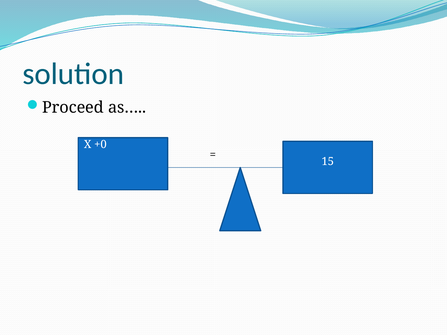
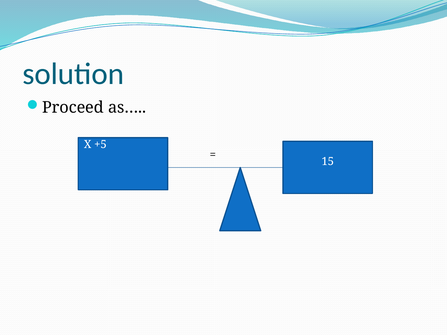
+0: +0 -> +5 (100, 145)
